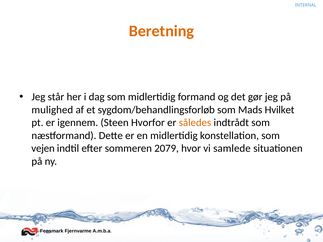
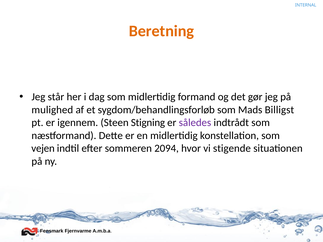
Hvilket: Hvilket -> Billigst (279, 110)
Hvorfor: Hvorfor -> Stigning (148, 123)
således colour: orange -> purple (195, 123)
2079: 2079 -> 2094 (167, 149)
samlede: samlede -> stigende (232, 149)
